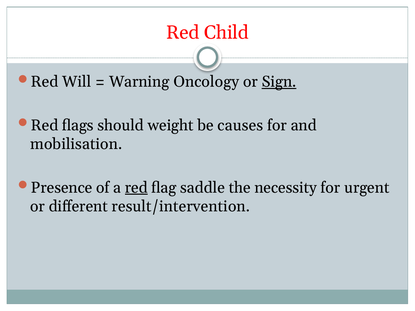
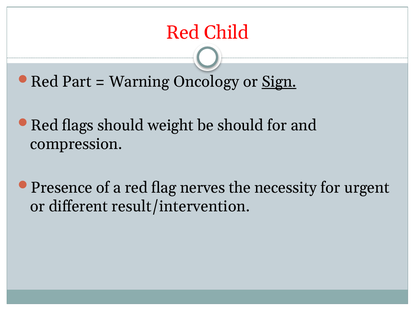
Will: Will -> Part (77, 82)
be causes: causes -> should (240, 125)
mobilisation: mobilisation -> compression (76, 144)
red underline: present -> none (136, 188)
saddle: saddle -> nerves (203, 188)
